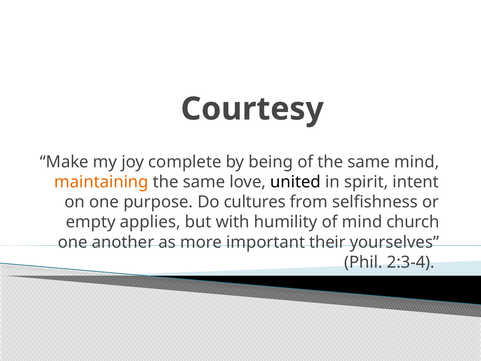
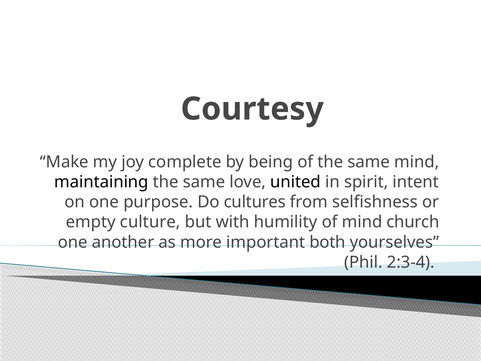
maintaining colour: orange -> black (101, 182)
applies: applies -> culture (150, 222)
their: their -> both (327, 242)
